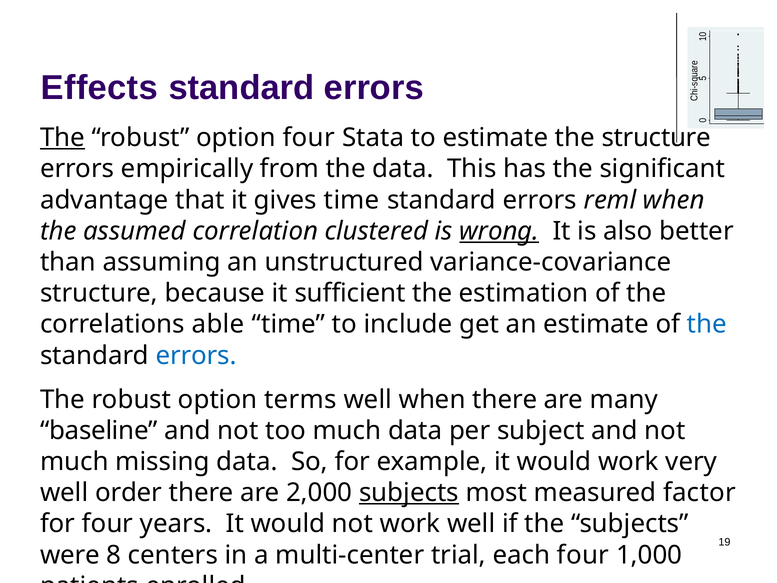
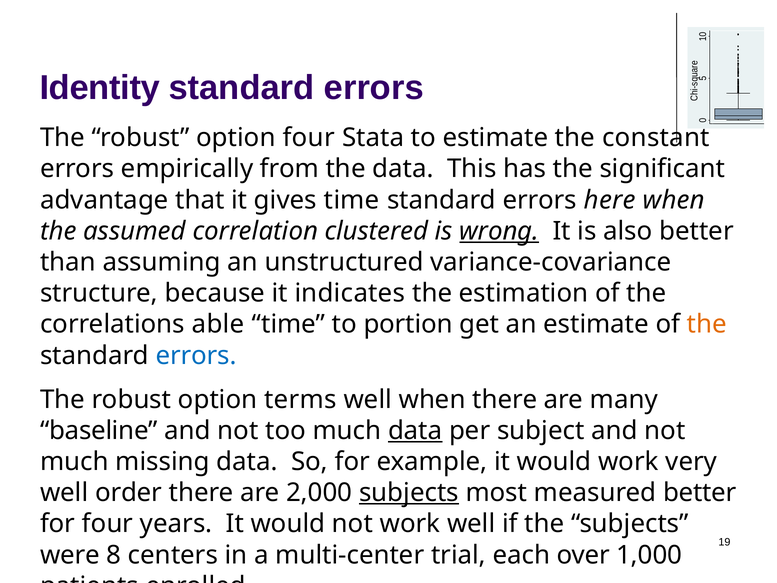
Effects: Effects -> Identity (100, 88)
The underline: present -> none (62, 138)
the structure: structure -> constant (656, 138)
reml: reml -> here (610, 200)
sufficient: sufficient -> indicates (350, 293)
include: include -> portion (408, 324)
the colour: blue -> orange (707, 324)
data underline: none -> present (415, 430)
measured factor: factor -> better (700, 493)
each four: four -> over (583, 555)
